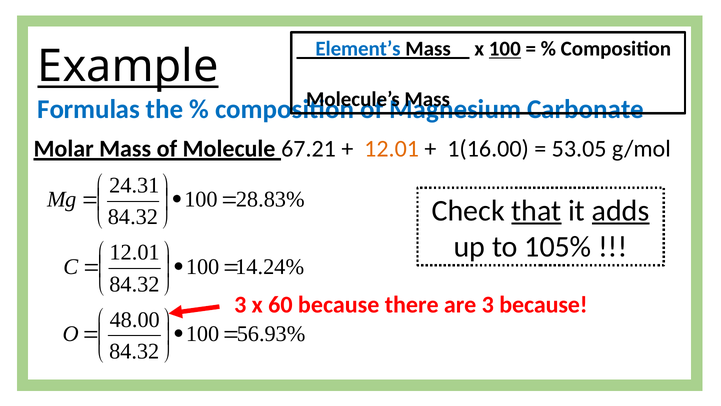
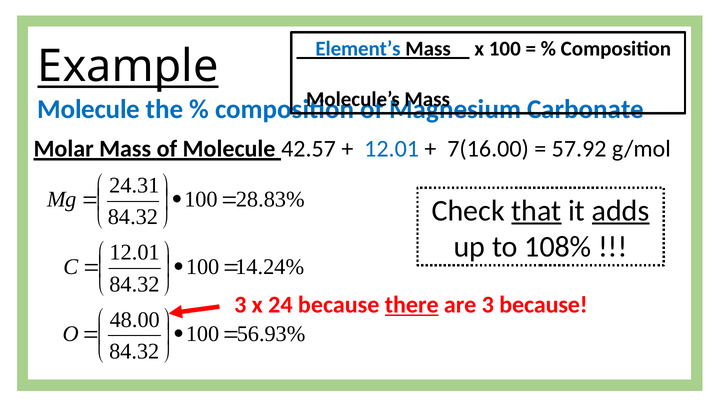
100 underline: present -> none (505, 49)
Formulas: Formulas -> Molecule (89, 109)
67.21: 67.21 -> 42.57 (309, 149)
12.01 colour: orange -> blue (392, 149)
1(16.00: 1(16.00 -> 7(16.00 (488, 149)
53.05: 53.05 -> 57.92 (579, 149)
105%: 105% -> 108% (558, 246)
x 60: 60 -> 24 (280, 304)
there underline: none -> present (412, 304)
